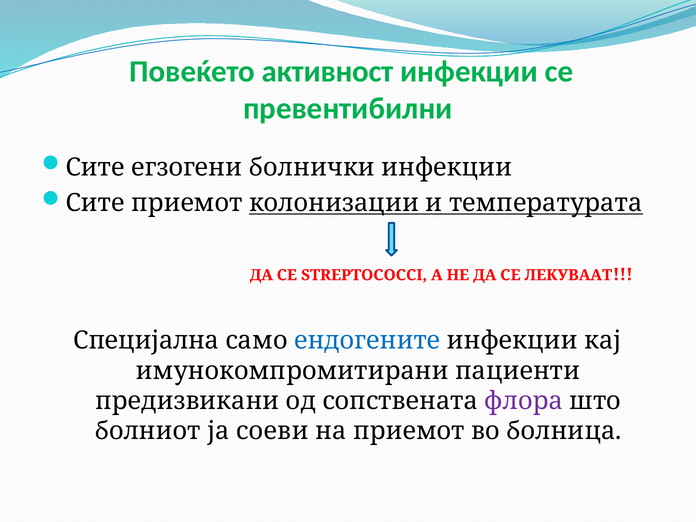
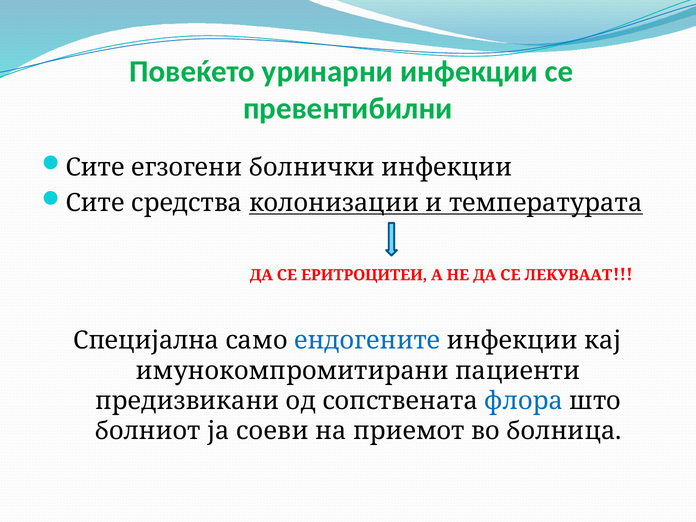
активност: активност -> уринарни (328, 72)
Сите приемот: приемот -> средства (187, 203)
STREPTOCOCCI: STREPTOCOCCI -> ЕРИТРОЦИТЕИ (364, 275)
флора colour: purple -> blue (524, 401)
